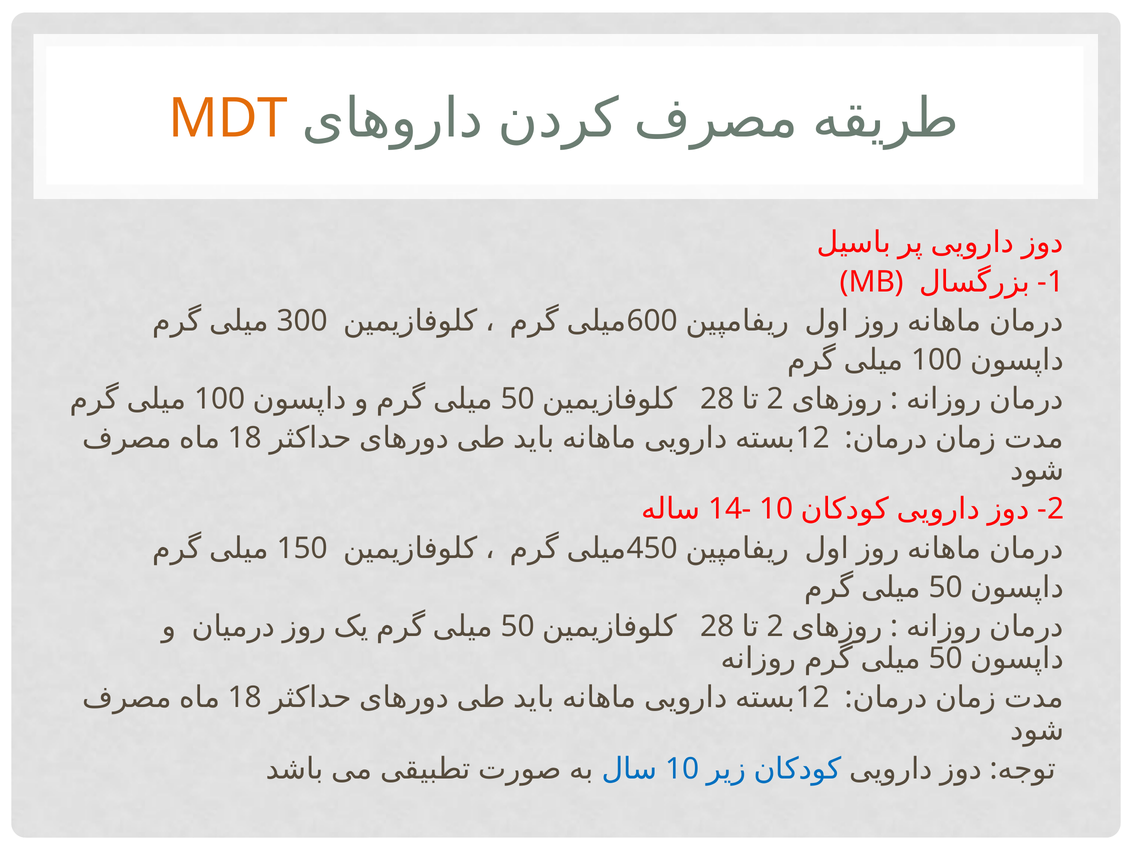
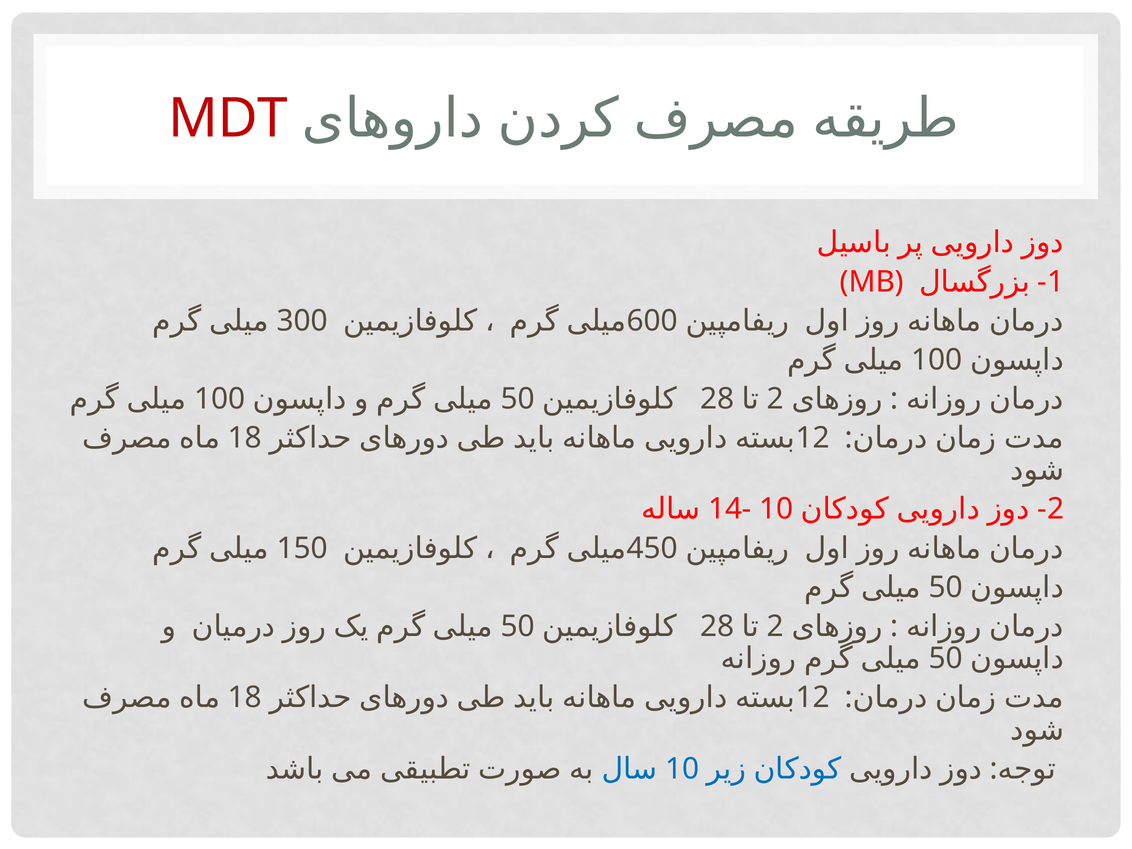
MDT colour: orange -> red (228, 119)
